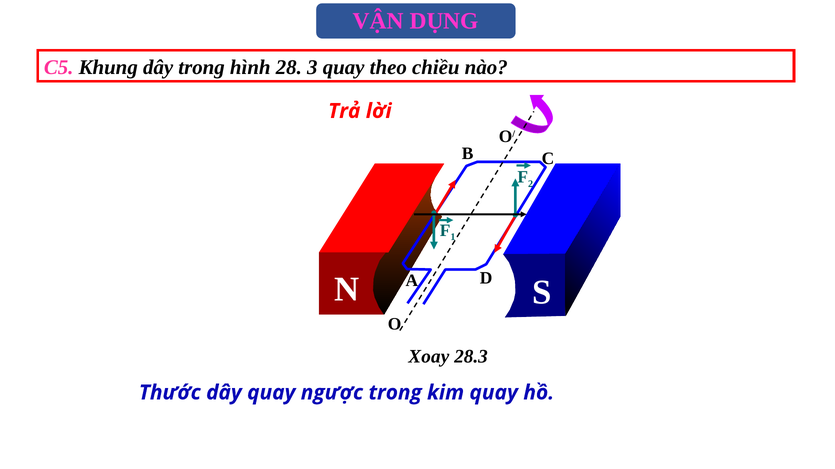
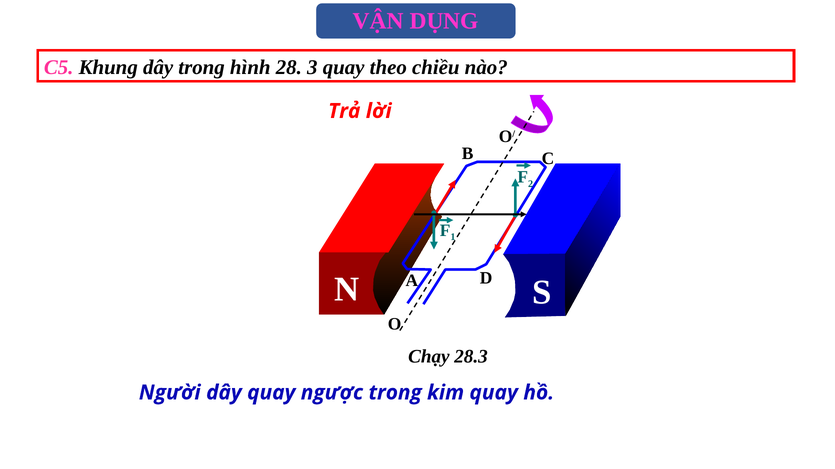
Xoay: Xoay -> Chạy (429, 357)
Thước: Thước -> Người (170, 393)
